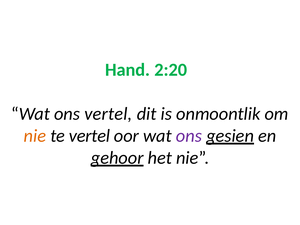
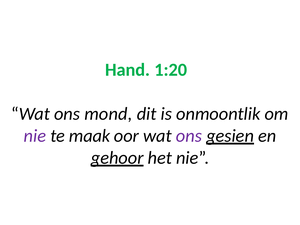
2:20: 2:20 -> 1:20 (171, 70)
ons vertel: vertel -> mond (108, 114)
nie colour: orange -> purple (35, 136)
te vertel: vertel -> maak (90, 136)
